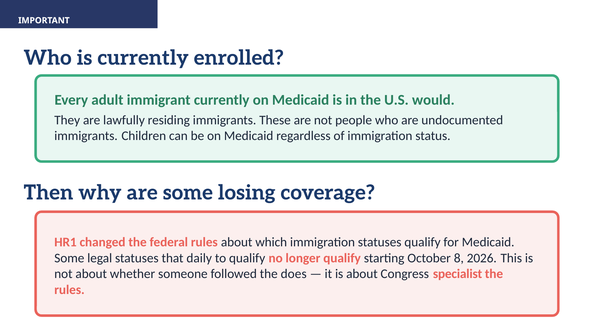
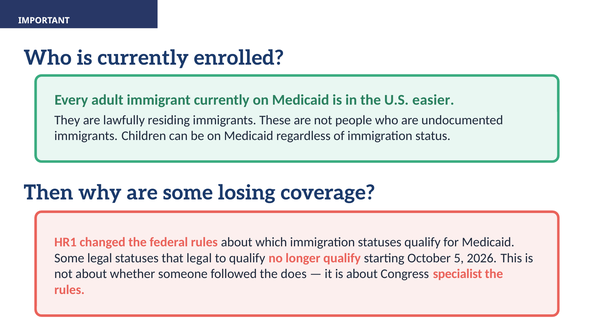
would: would -> easier (433, 100)
that daily: daily -> legal (199, 258)
8: 8 -> 5 (459, 258)
